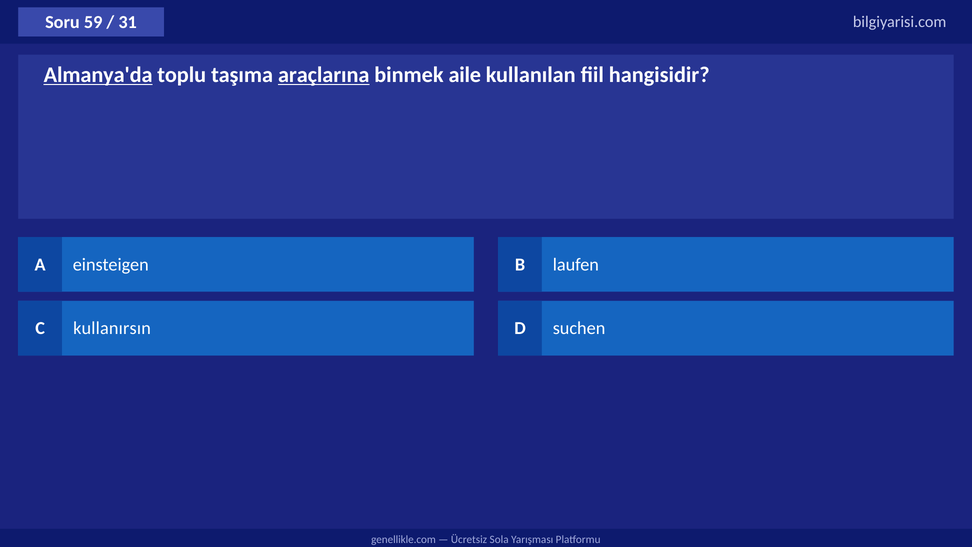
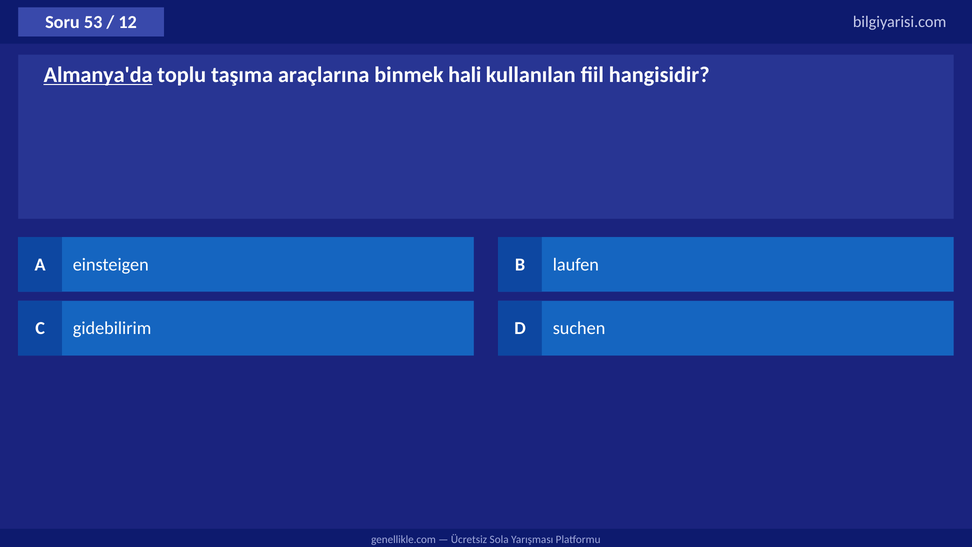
59: 59 -> 53 (93, 22)
31: 31 -> 12 (128, 22)
araçlarına underline: present -> none (324, 75)
aile: aile -> hali (465, 75)
kullanırsın: kullanırsın -> gidebilirim (112, 328)
